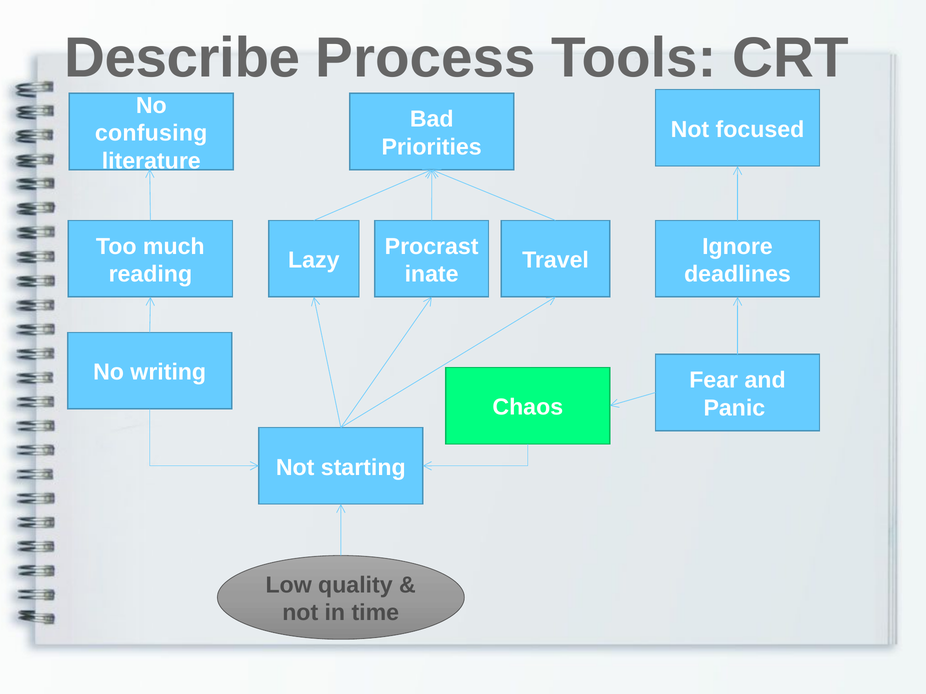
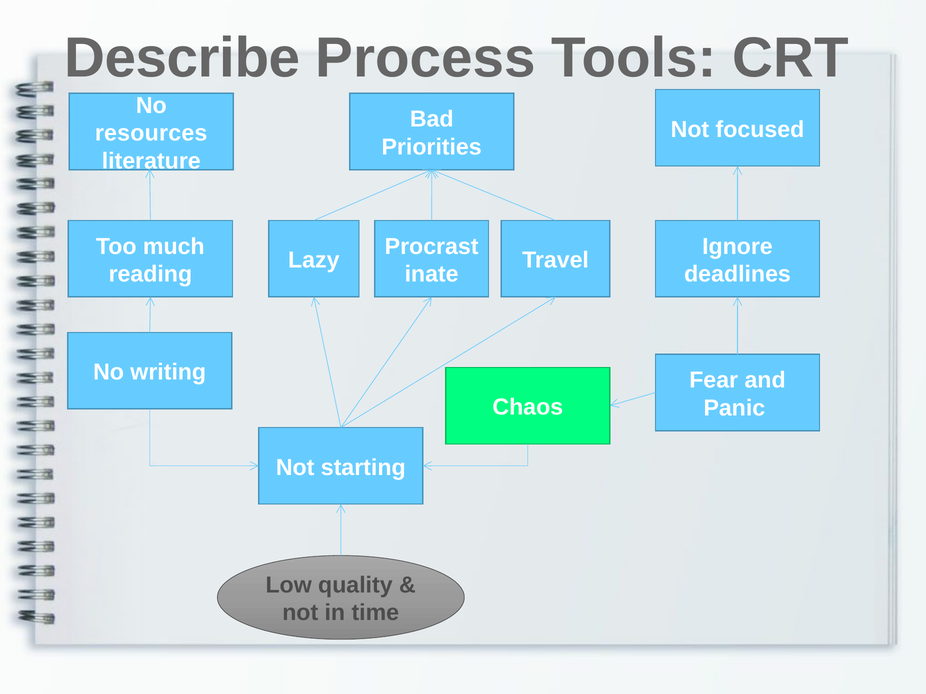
confusing: confusing -> resources (151, 133)
